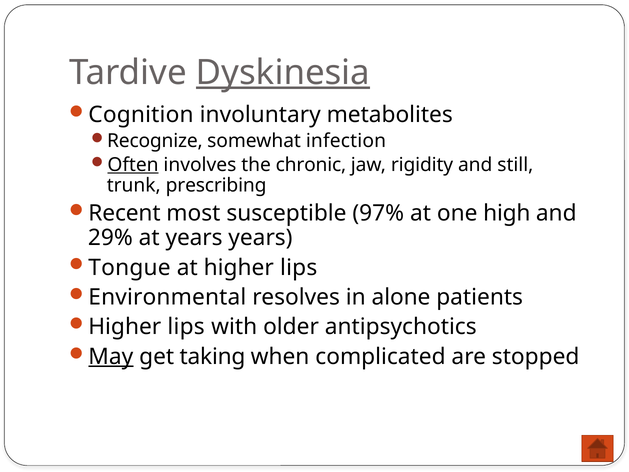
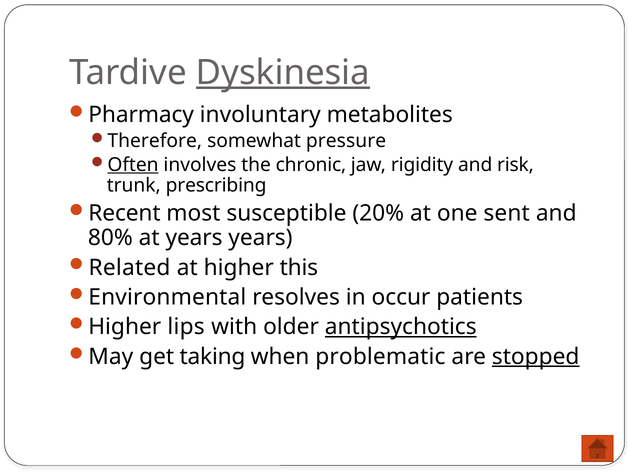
Cognition: Cognition -> Pharmacy (141, 115)
Recognize: Recognize -> Therefore (155, 141)
infection: infection -> pressure (346, 141)
still: still -> risk (515, 165)
97%: 97% -> 20% (378, 213)
high: high -> sent (507, 213)
29%: 29% -> 80% (110, 238)
Tongue: Tongue -> Related (130, 267)
at higher lips: lips -> this (299, 267)
alone: alone -> occur (401, 297)
antipsychotics underline: none -> present (401, 327)
May underline: present -> none (111, 356)
complicated: complicated -> problematic (380, 356)
stopped underline: none -> present (536, 356)
